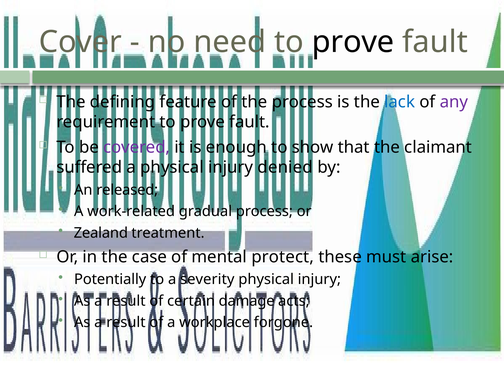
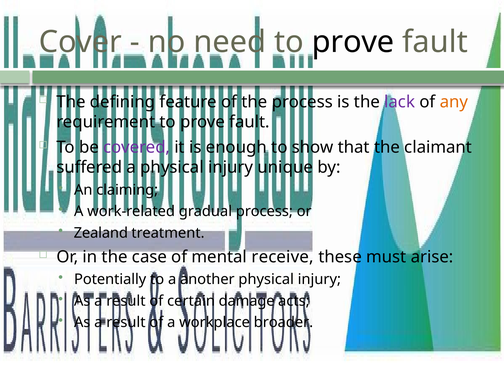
lack colour: blue -> purple (400, 102)
any colour: purple -> orange (454, 102)
denied: denied -> unique (285, 167)
released: released -> claiming (127, 190)
protect: protect -> receive (283, 257)
severity: severity -> another (207, 279)
forgone: forgone -> broader (283, 322)
